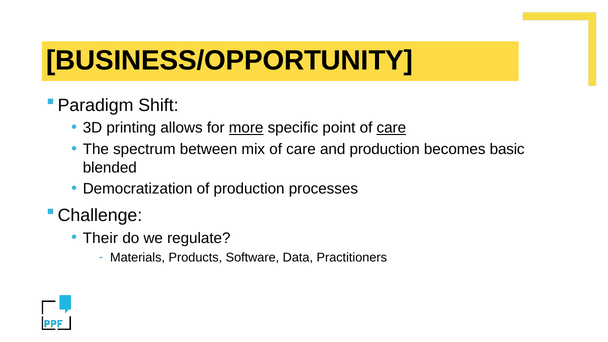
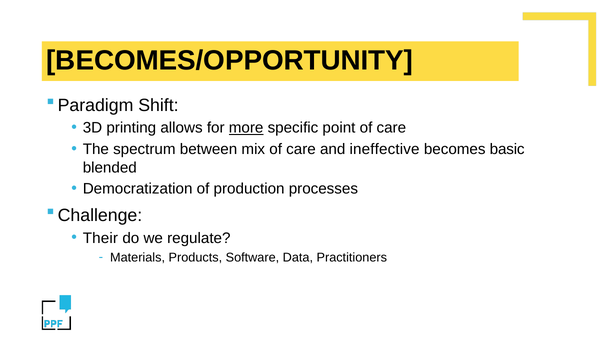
BUSINESS/OPPORTUNITY: BUSINESS/OPPORTUNITY -> BECOMES/OPPORTUNITY (230, 61)
care underline: present -> none (391, 128)
and production: production -> ineffective (385, 149)
